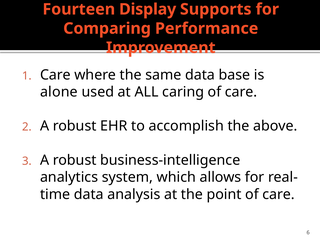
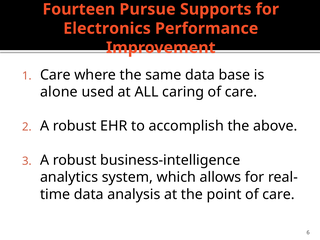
Display: Display -> Pursue (147, 9)
Comparing: Comparing -> Electronics (107, 28)
